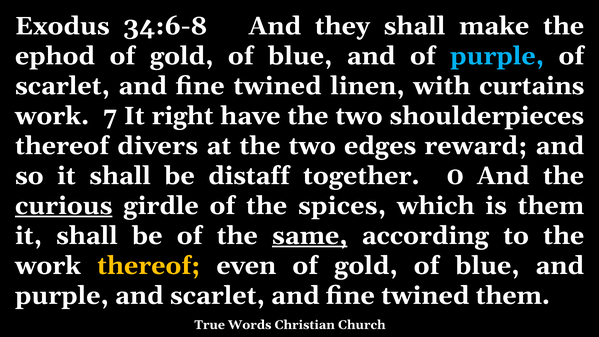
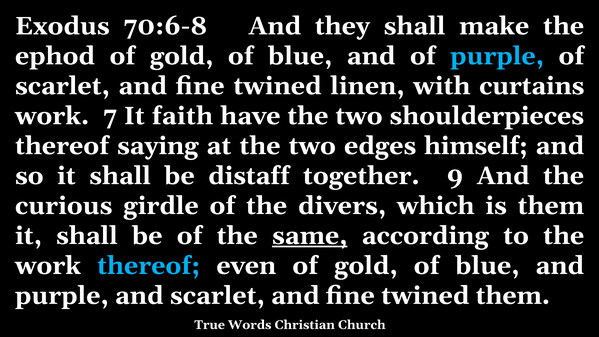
34:6-8: 34:6-8 -> 70:6-8 (165, 26)
right: right -> faith (182, 116)
divers: divers -> saying (158, 146)
reward: reward -> himself (476, 146)
0: 0 -> 9 (455, 176)
curious underline: present -> none (64, 206)
spices: spices -> divers (342, 206)
thereof colour: yellow -> light blue (149, 266)
